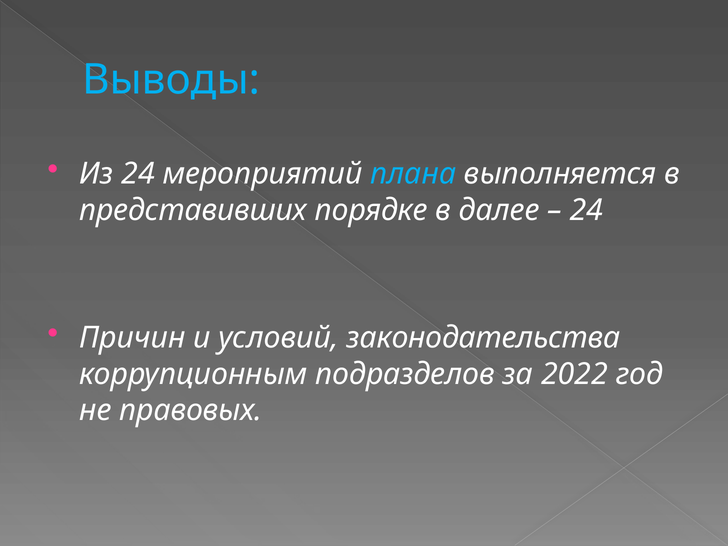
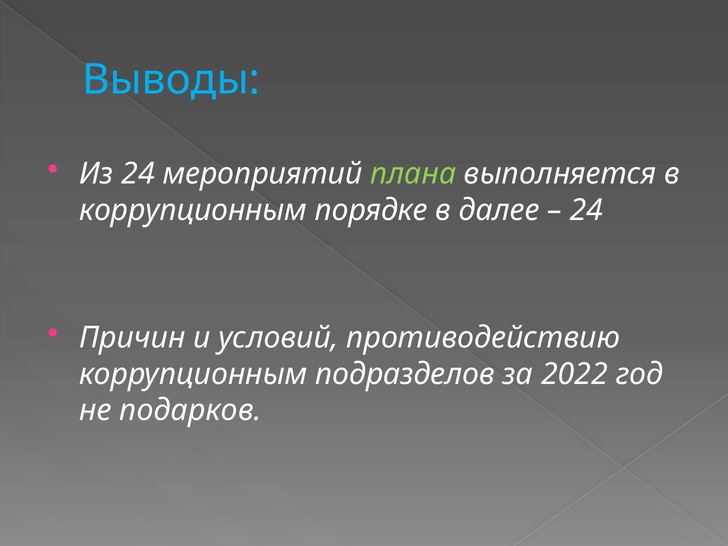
плана colour: light blue -> light green (413, 174)
представивших: представивших -> коррупционным (193, 210)
законодательства: законодательства -> противодействию (483, 338)
правовых: правовых -> подарков (191, 410)
